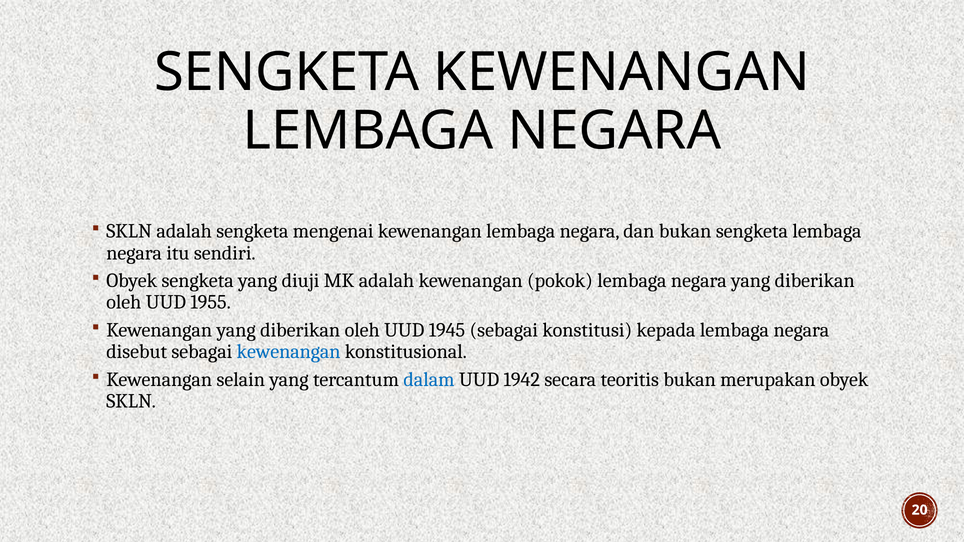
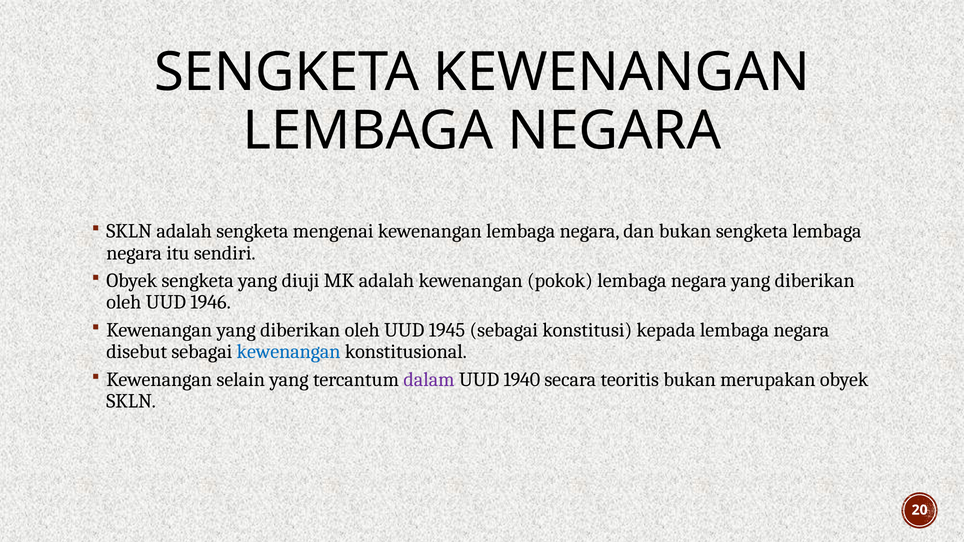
1955: 1955 -> 1946 (211, 302)
dalam colour: blue -> purple (429, 380)
1942: 1942 -> 1940 (522, 380)
